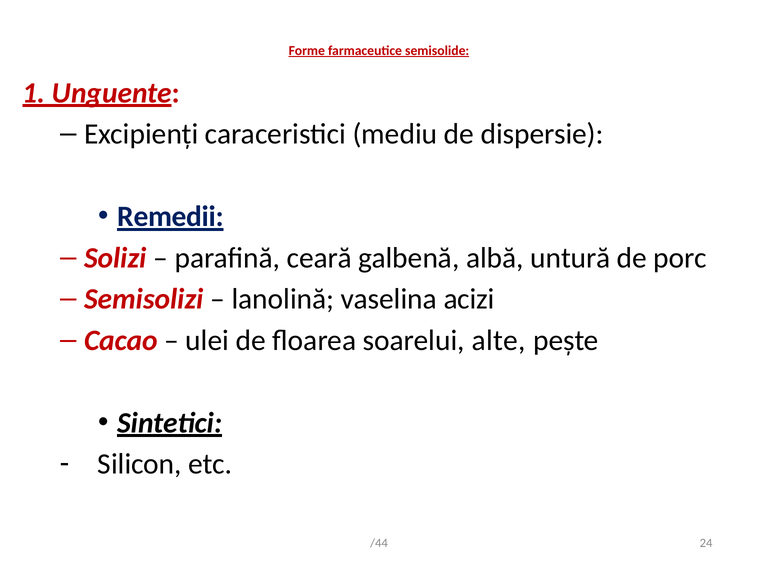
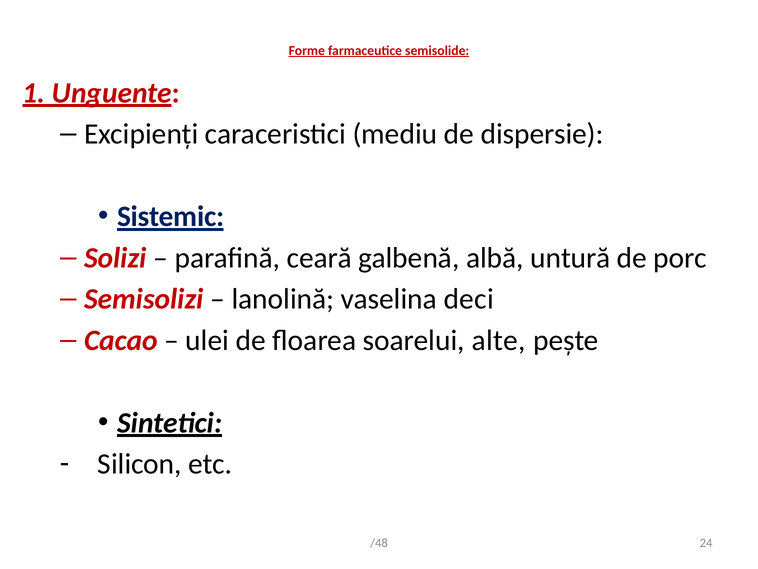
Remedii: Remedii -> Sistemic (171, 216)
acizi: acizi -> deci (469, 299)
/44: /44 -> /48 (379, 543)
